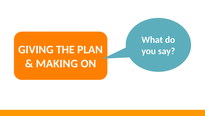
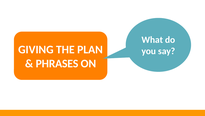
MAKING: MAKING -> PHRASES (57, 63)
